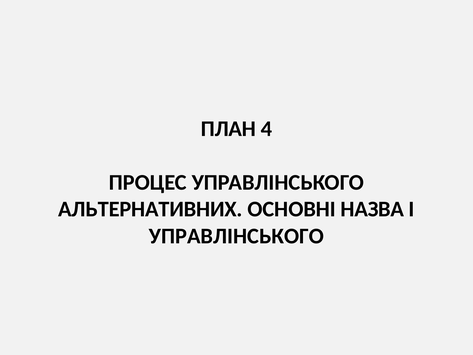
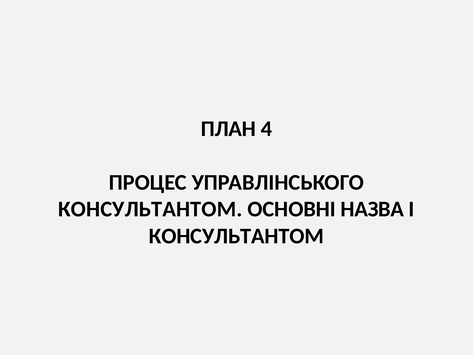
АЛЬТЕРНАТИВНИХ: АЛЬТЕРНАТИВНИХ -> КОНСУЛЬТАНТОМ (150, 209)
УПРАВЛІНСЬКОГО: УПРАВЛІНСЬКОГО -> КОНСУЛЬТАНТОМ (236, 236)
